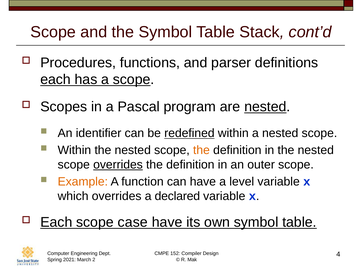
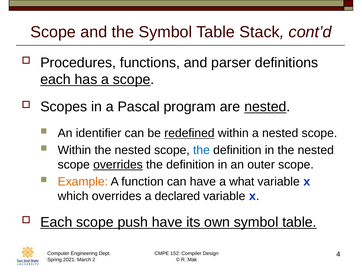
the colour: orange -> blue (201, 150)
level: level -> what (242, 181)
case: case -> push (133, 222)
